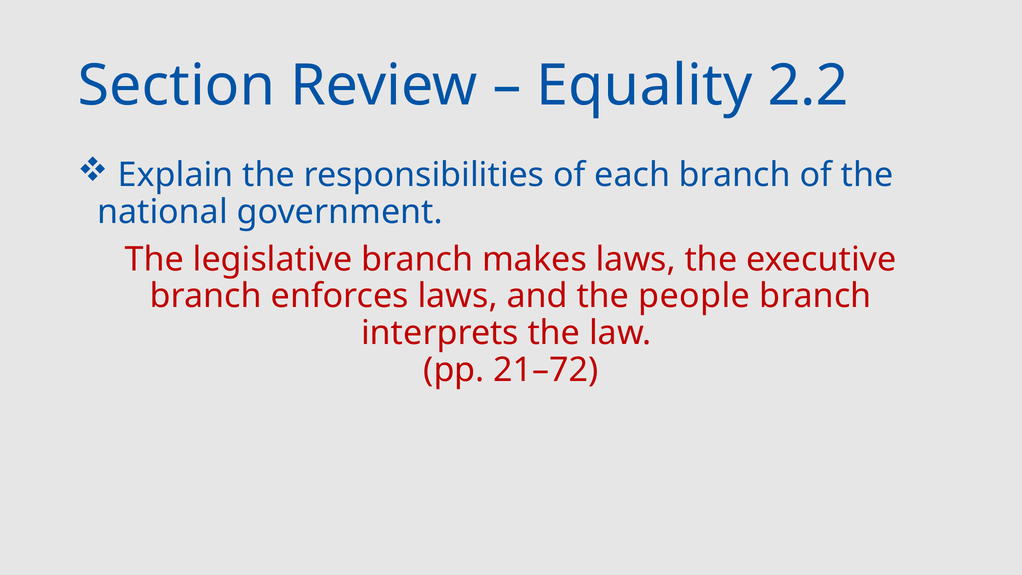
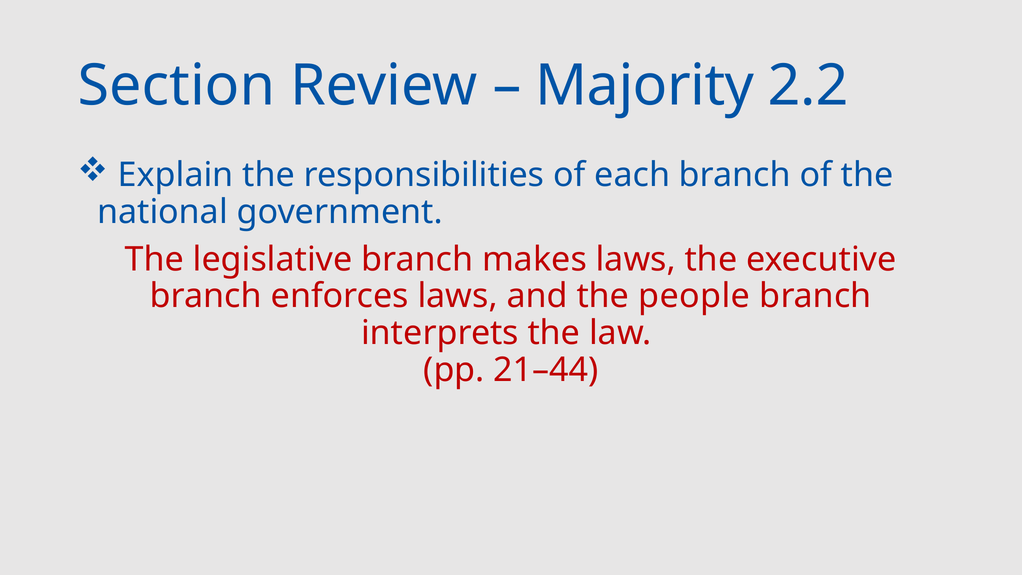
Equality: Equality -> Majority (645, 86)
21–72: 21–72 -> 21–44 (546, 370)
